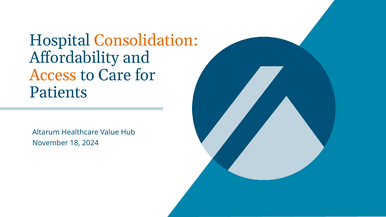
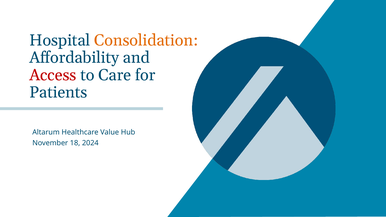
Access colour: orange -> red (53, 75)
